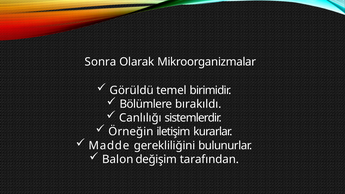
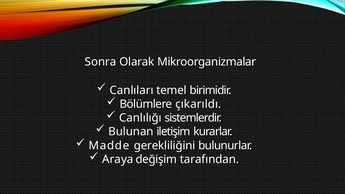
Görüldü: Görüldü -> Canlıları (132, 90)
bırakıldı: bırakıldı -> çıkarıldı (198, 104)
Örneğin: Örneğin -> Bulunan (131, 132)
Balon: Balon -> Araya (118, 159)
